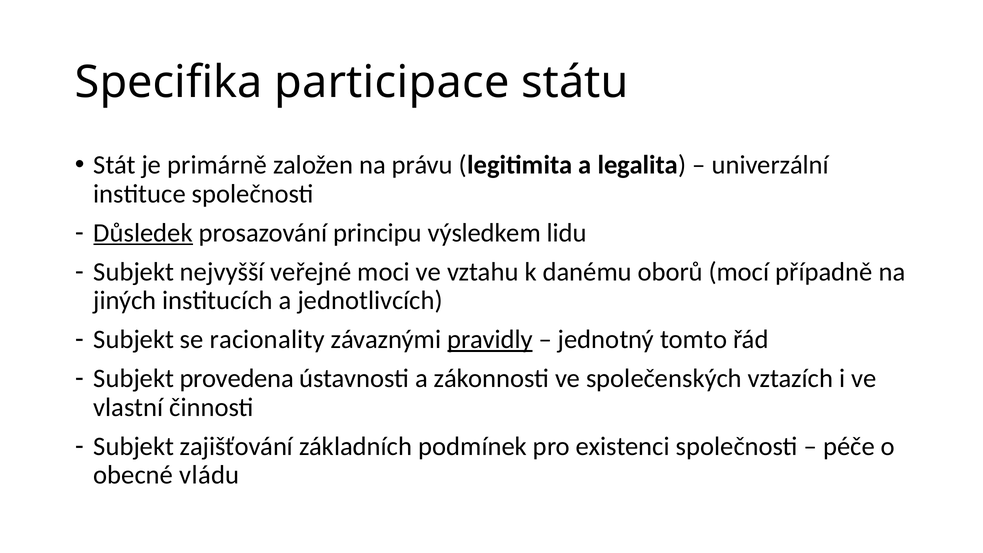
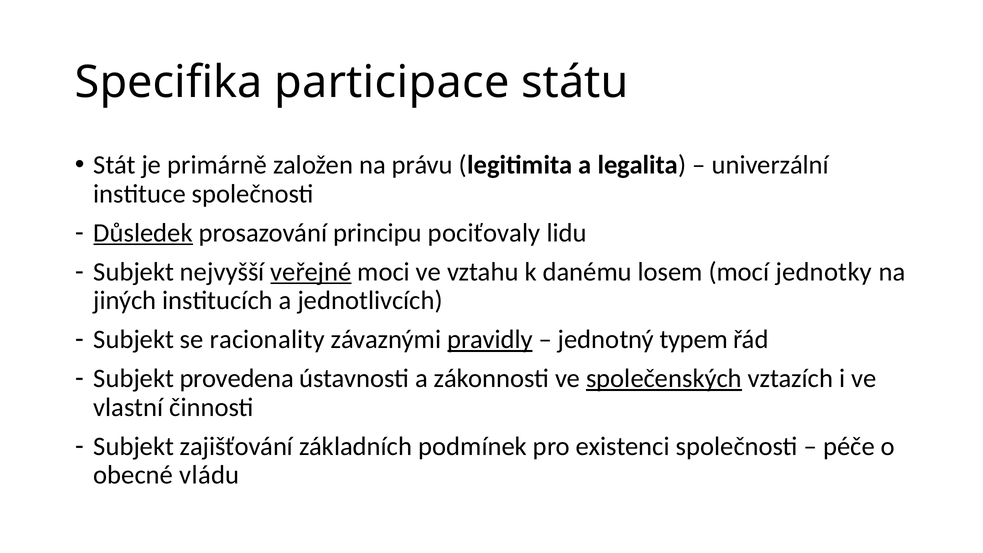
výsledkem: výsledkem -> pociťovaly (484, 233)
veřejné underline: none -> present (311, 272)
oborů: oborů -> losem (670, 272)
případně: případně -> jednotky (824, 272)
tomto: tomto -> typem (694, 339)
společenských underline: none -> present (664, 378)
